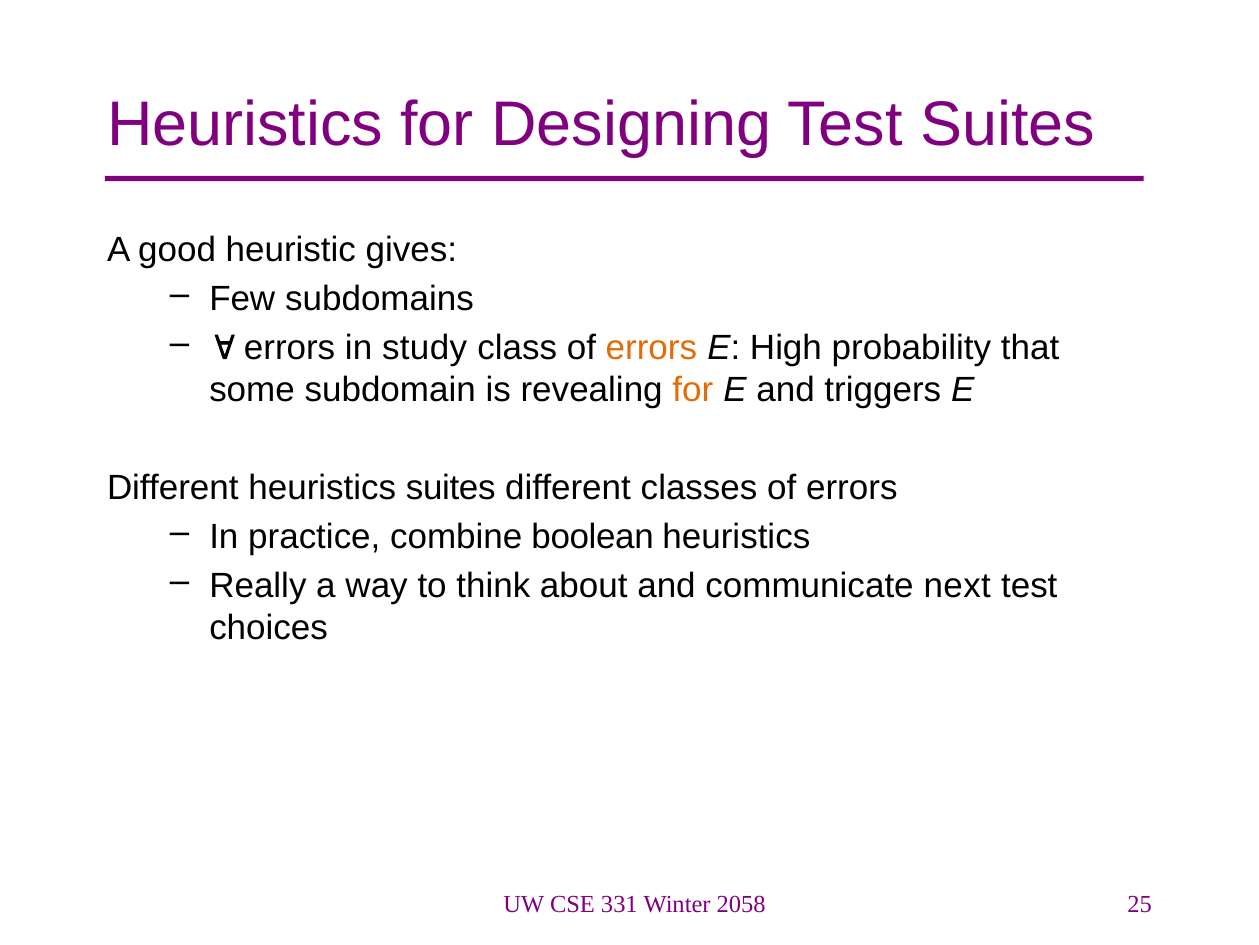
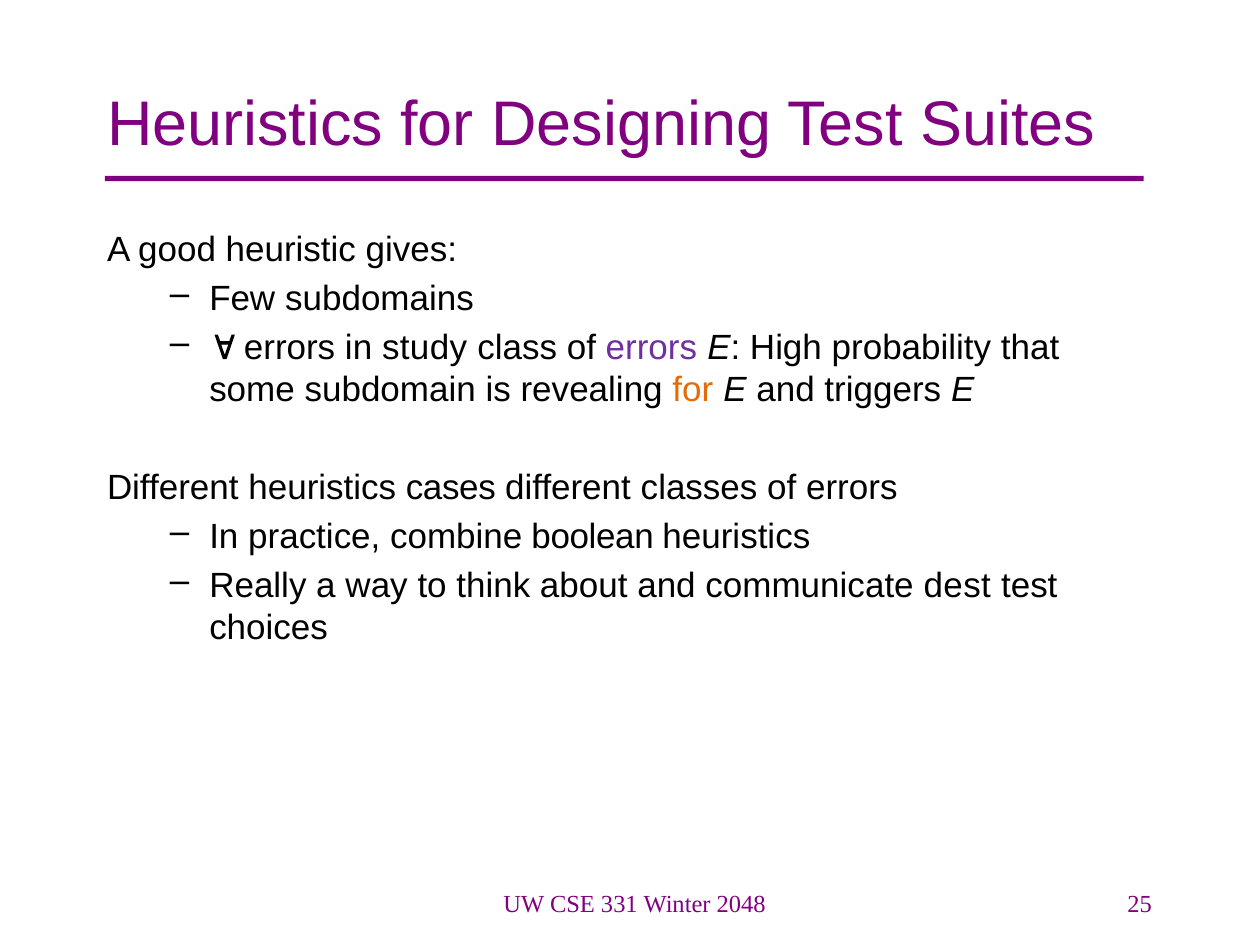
errors colour: orange -> purple (651, 348)
heuristics suites: suites -> cases (451, 488)
next: next -> dest (957, 586)
2058: 2058 -> 2048 (741, 904)
